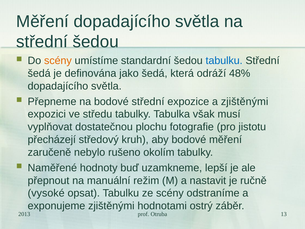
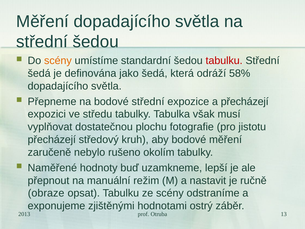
tabulku colour: blue -> red (224, 61)
48%: 48% -> 58% (240, 73)
a zjištěnými: zjištěnými -> přecházejí (245, 101)
vysoké: vysoké -> obraze (46, 193)
